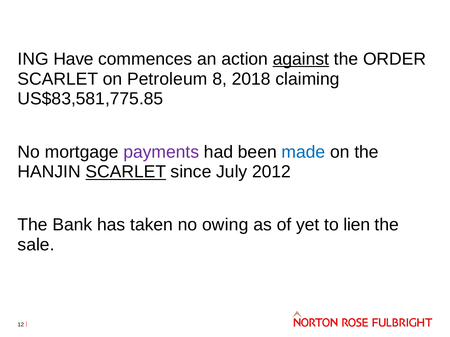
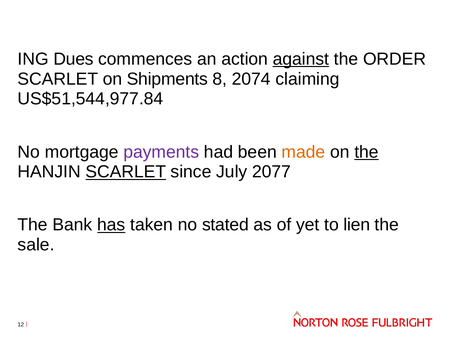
Have: Have -> Dues (74, 59)
Petroleum: Petroleum -> Shipments (167, 79)
2018: 2018 -> 2074 (251, 79)
US$83,581,775.85: US$83,581,775.85 -> US$51,544,977.84 (90, 99)
made colour: blue -> orange (304, 152)
the underline: none -> present (367, 152)
2012: 2012 -> 2077 (272, 172)
has underline: none -> present (111, 225)
owing: owing -> stated (225, 225)
